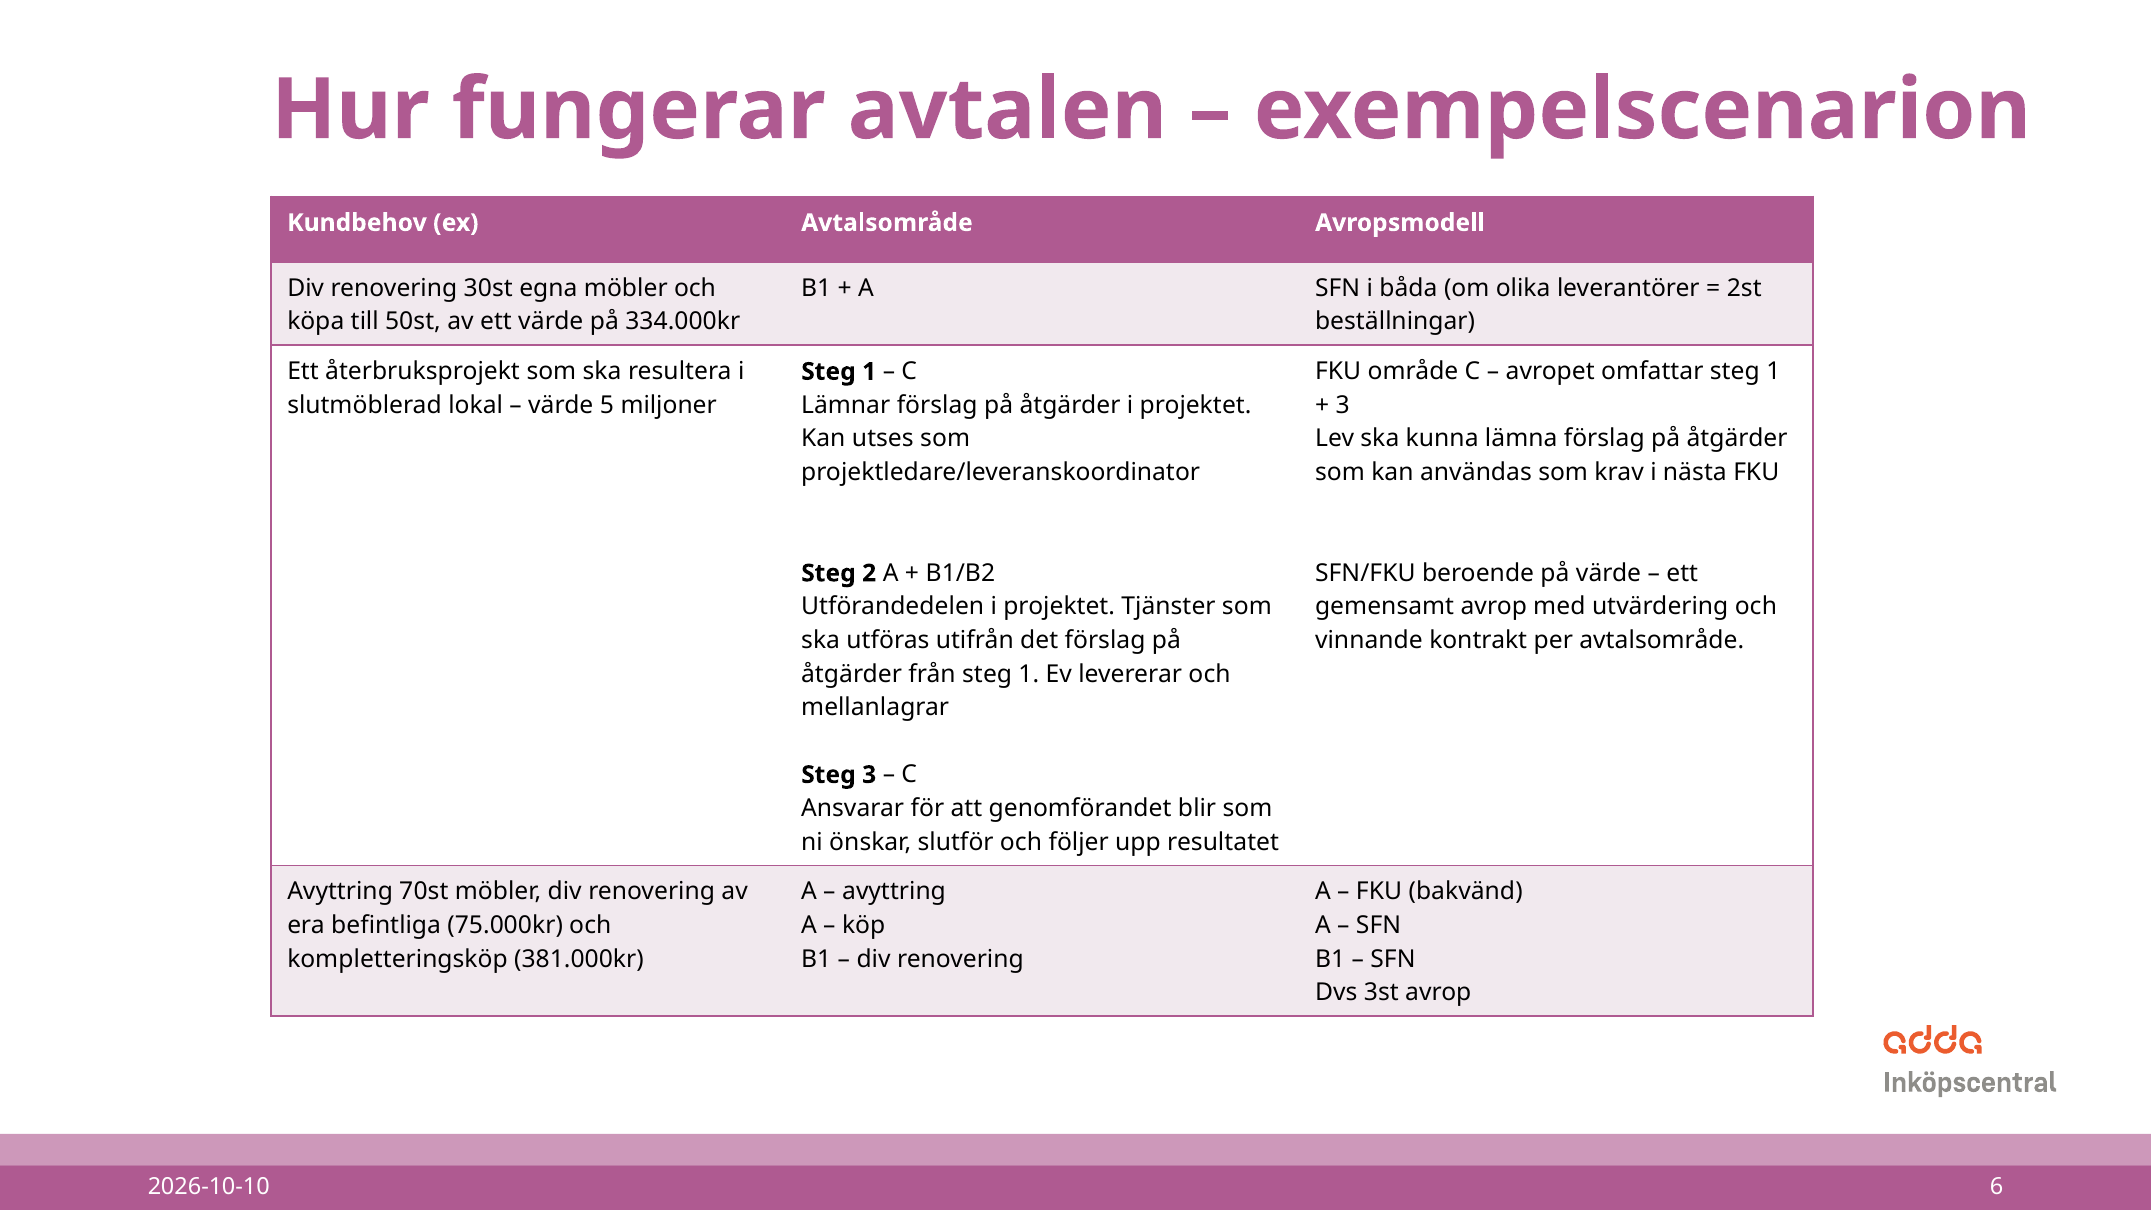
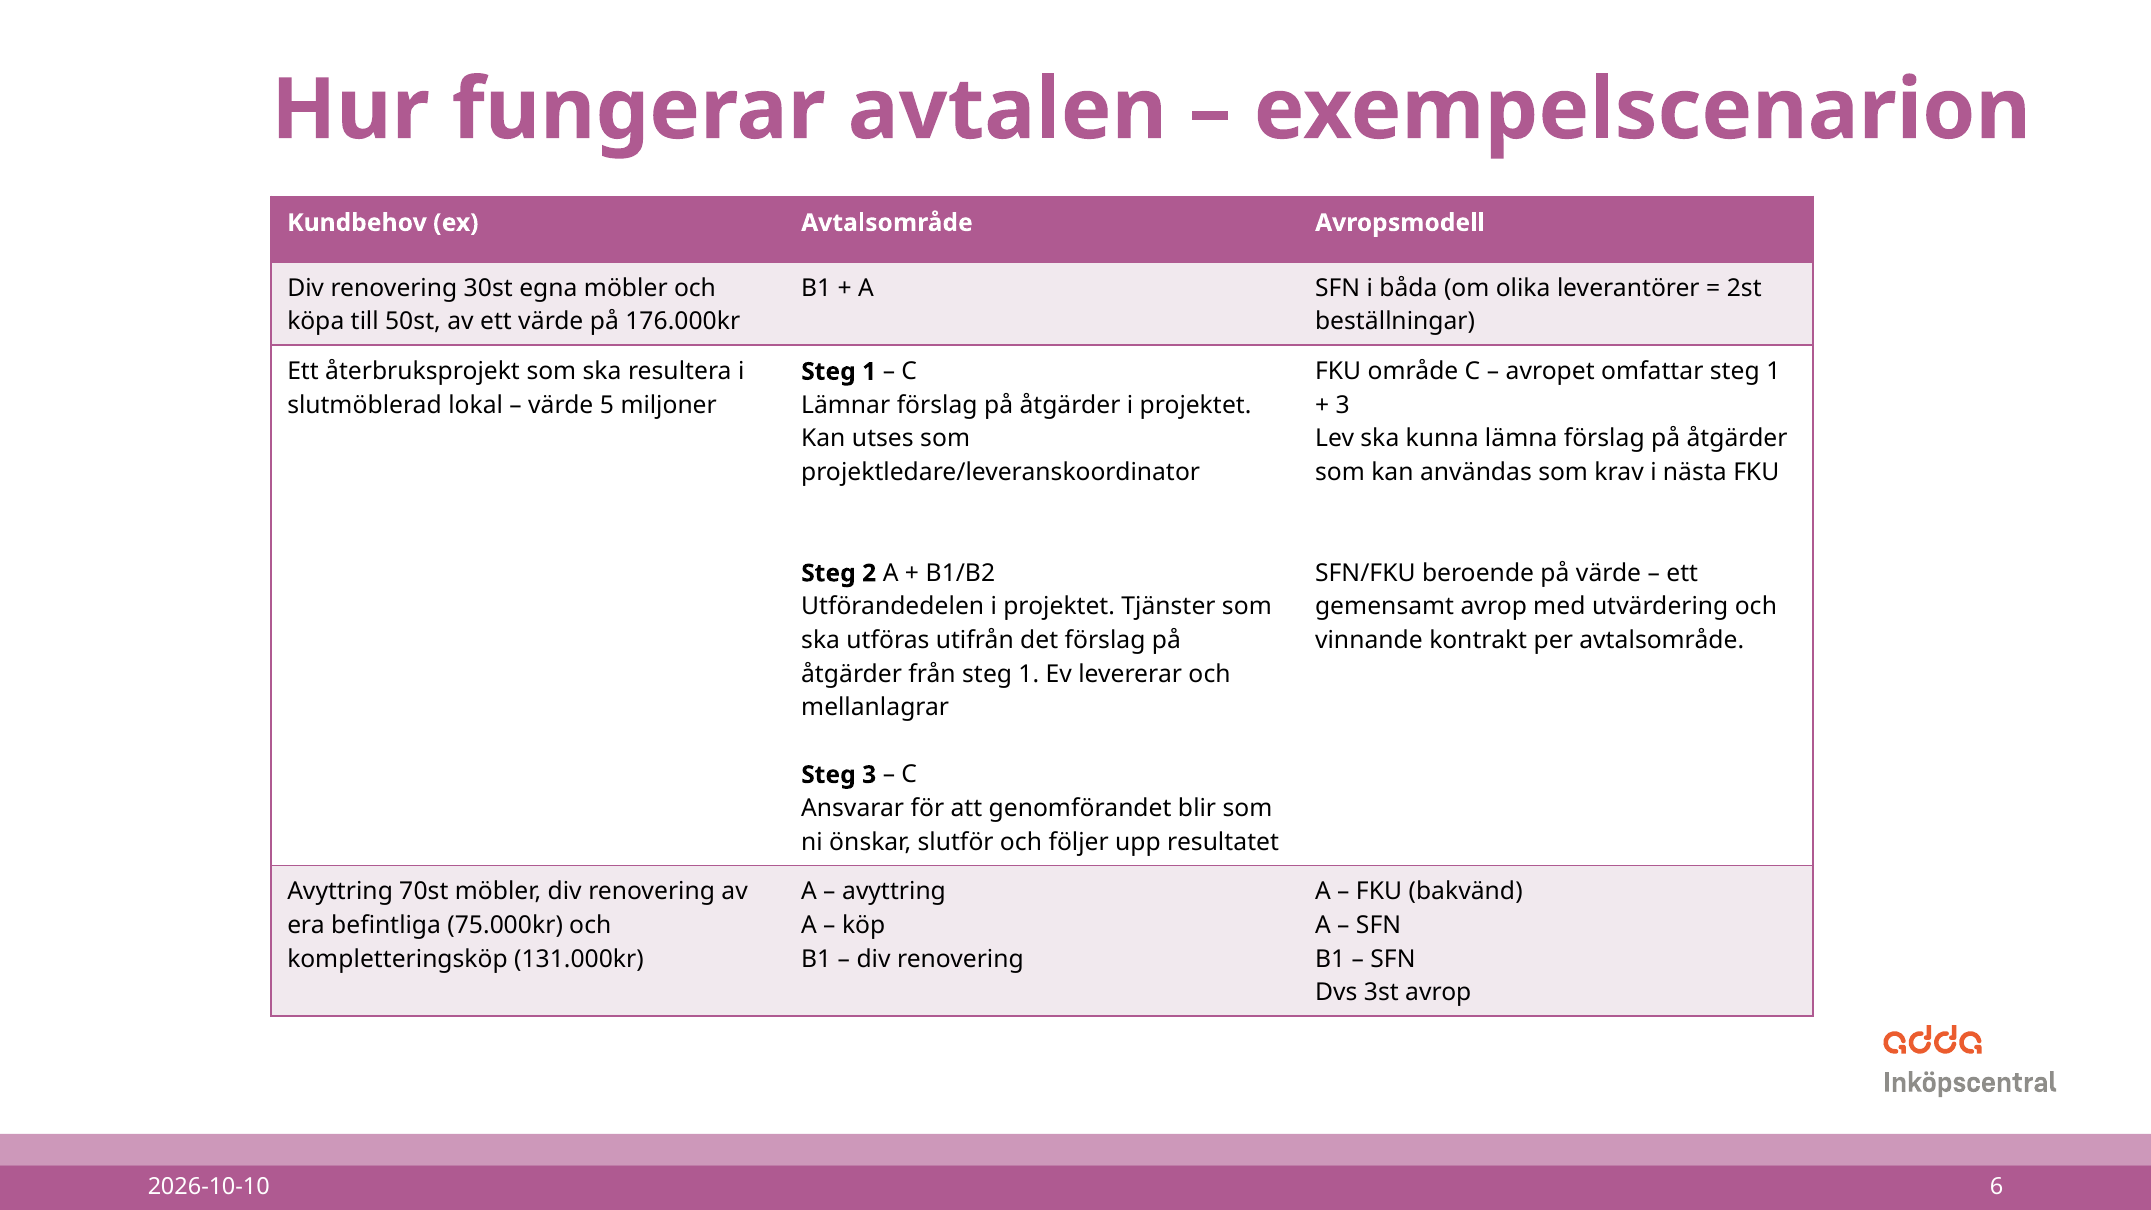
334.000kr: 334.000kr -> 176.000kr (683, 322)
381.000kr: 381.000kr -> 131.000kr (579, 959)
